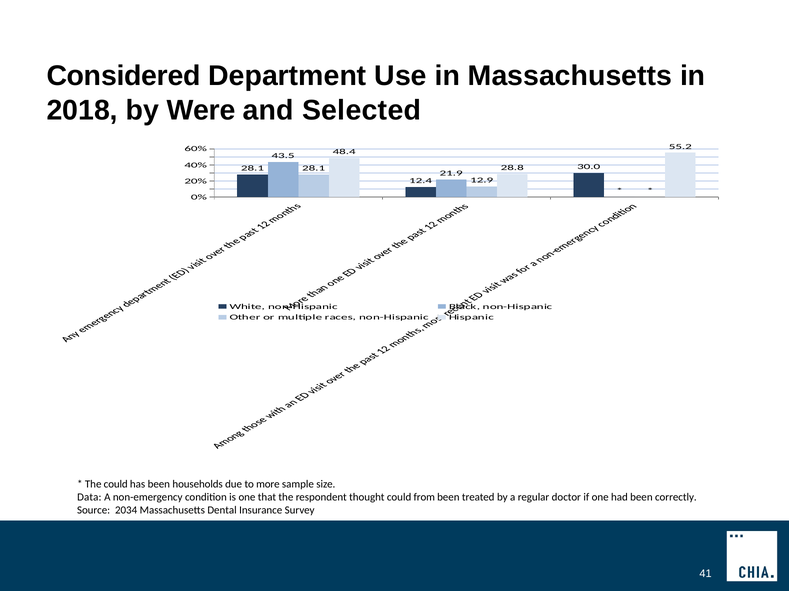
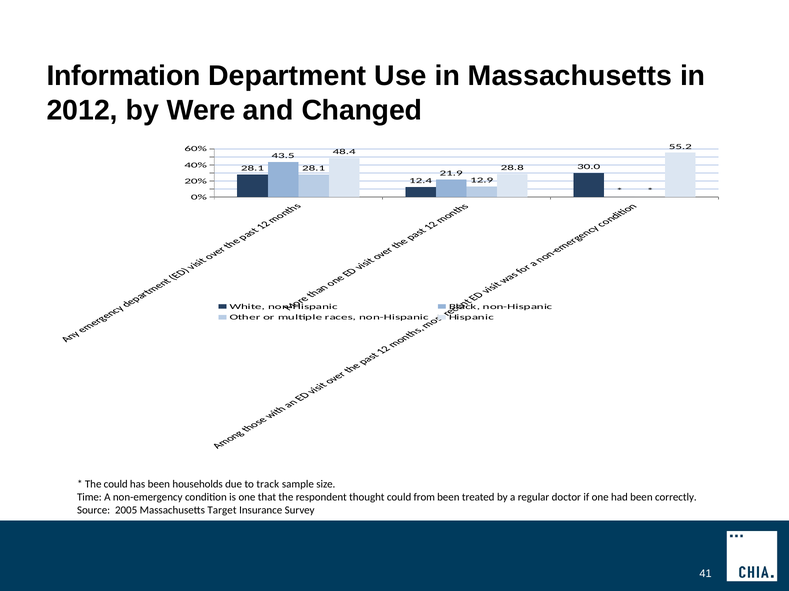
Considered: Considered -> Information (124, 76)
2018: 2018 -> 2012 (82, 110)
Selected: Selected -> Changed (362, 110)
more: more -> track (268, 485)
Data: Data -> Time (89, 498)
2034: 2034 -> 2005 (126, 511)
Dental: Dental -> Target (222, 511)
